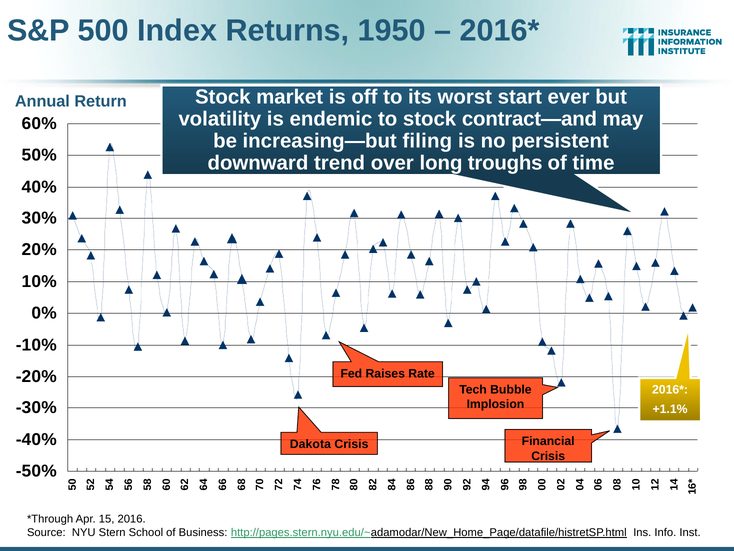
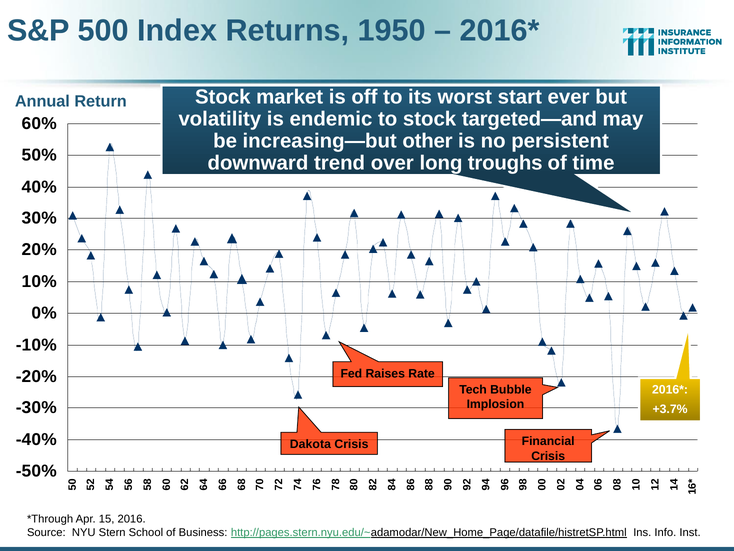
contract—and: contract—and -> targeted—and (529, 119)
filing: filing -> other (428, 141)
+1.1%: +1.1% -> +3.7% (670, 409)
